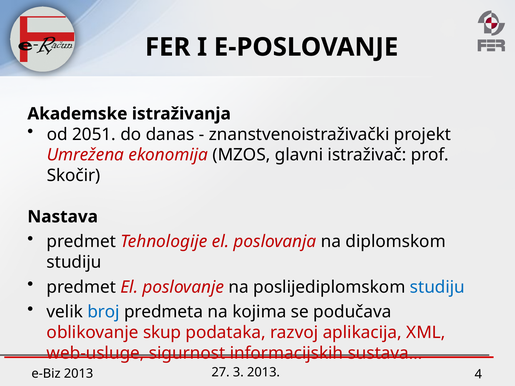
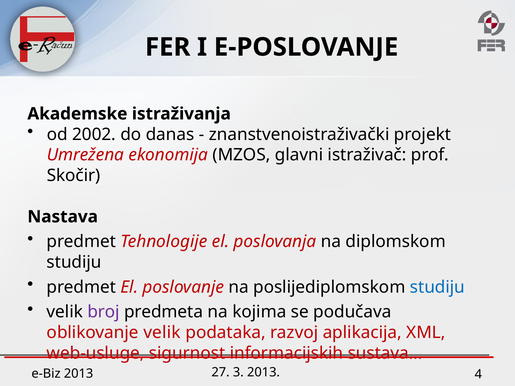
2051: 2051 -> 2002 (94, 134)
broj colour: blue -> purple (104, 312)
oblikovanje skup: skup -> velik (162, 333)
